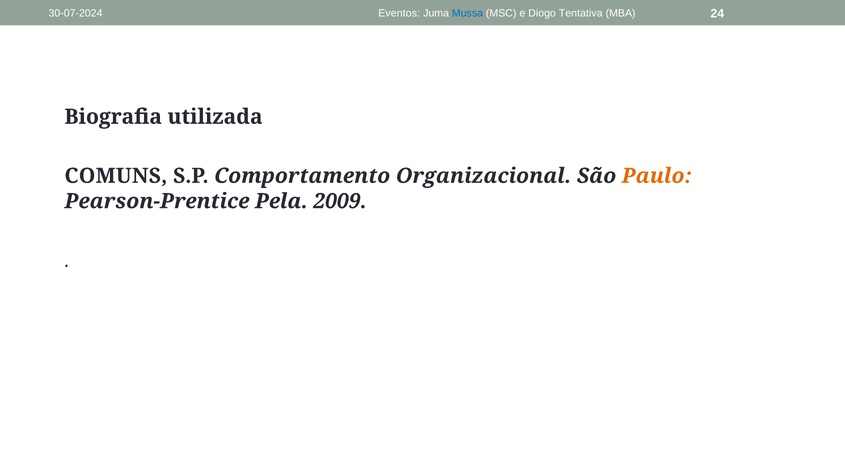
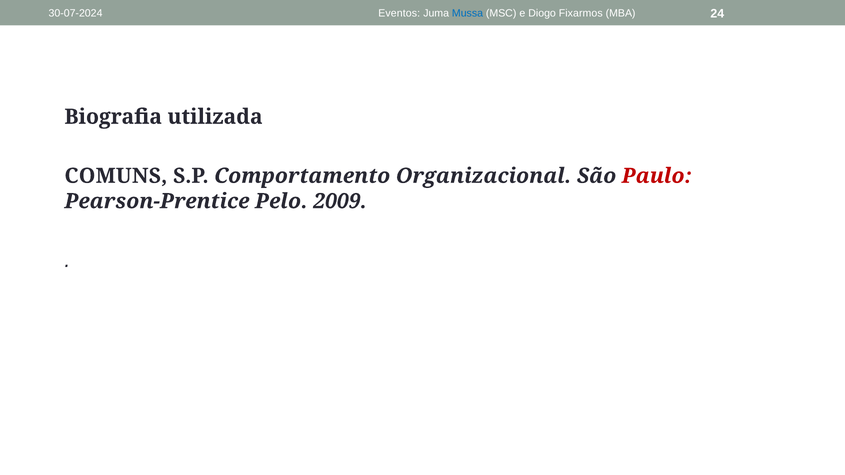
Tentativa: Tentativa -> Fixarmos (581, 13)
Paulo colour: orange -> red (657, 176)
Pela: Pela -> Pelo (281, 201)
